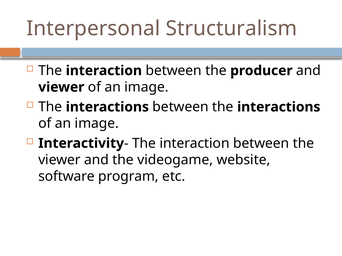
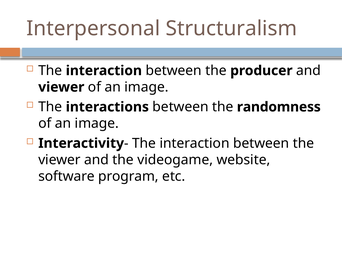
between the interactions: interactions -> randomness (279, 107)
